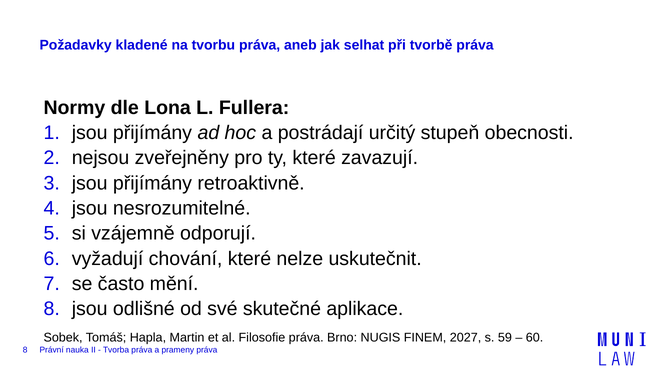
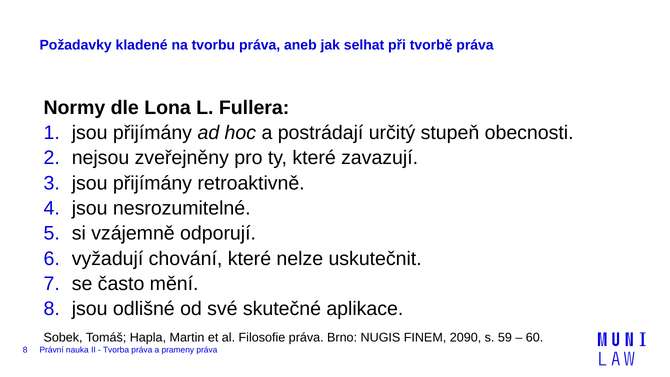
2027: 2027 -> 2090 (466, 338)
